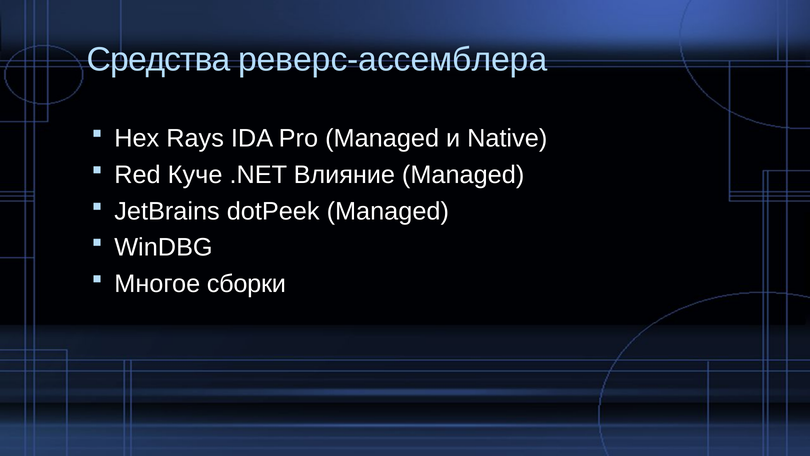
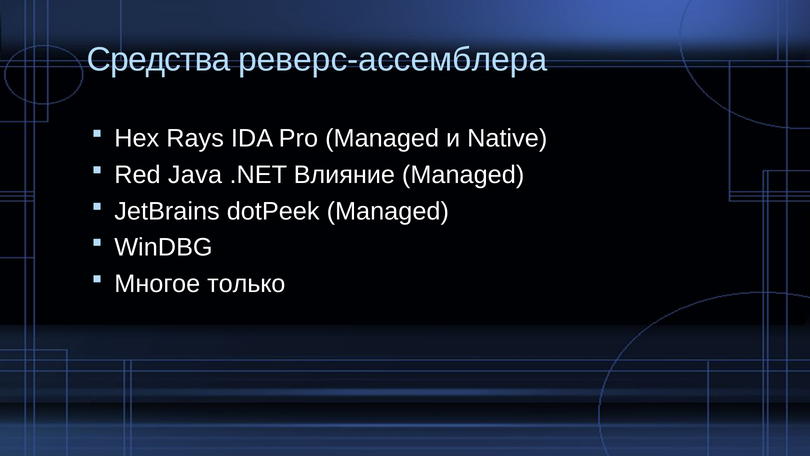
Куче: Куче -> Java (195, 175)
сборки: сборки -> только (246, 284)
